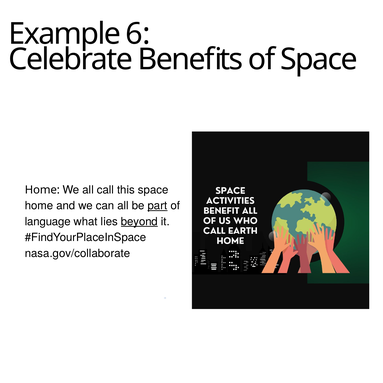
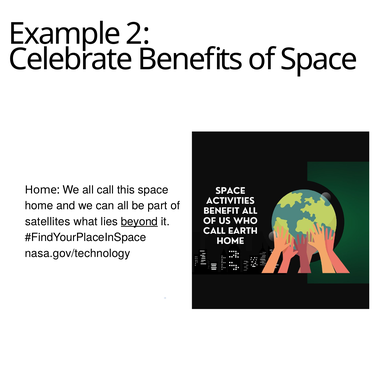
6: 6 -> 2 (138, 34)
part underline: present -> none (157, 206)
language: language -> satellites (48, 222)
nasa.gov/collaborate: nasa.gov/collaborate -> nasa.gov/technology (78, 253)
